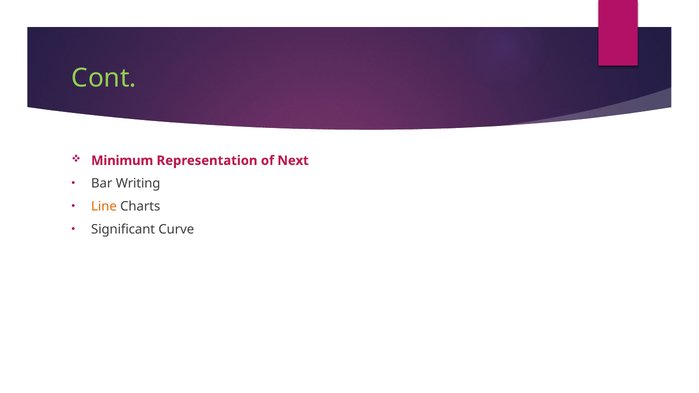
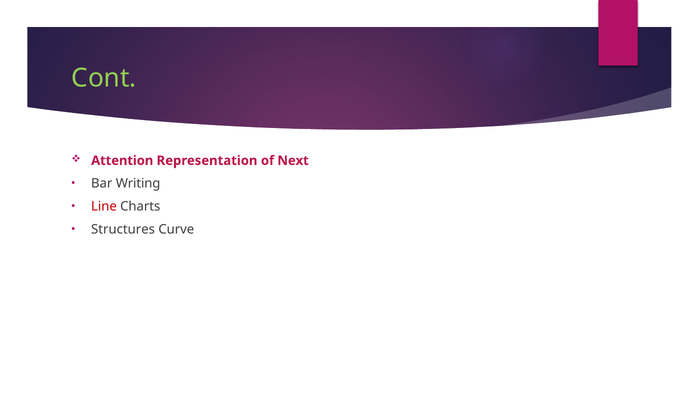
Minimum: Minimum -> Attention (122, 161)
Line colour: orange -> red (104, 207)
Significant: Significant -> Structures (123, 230)
